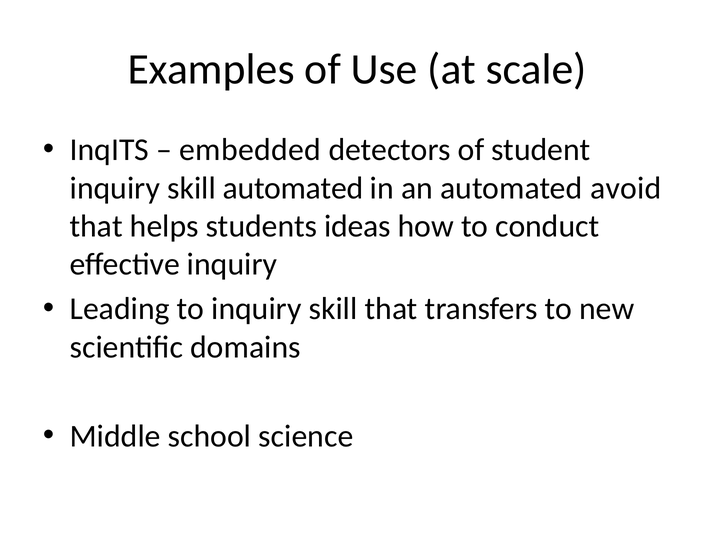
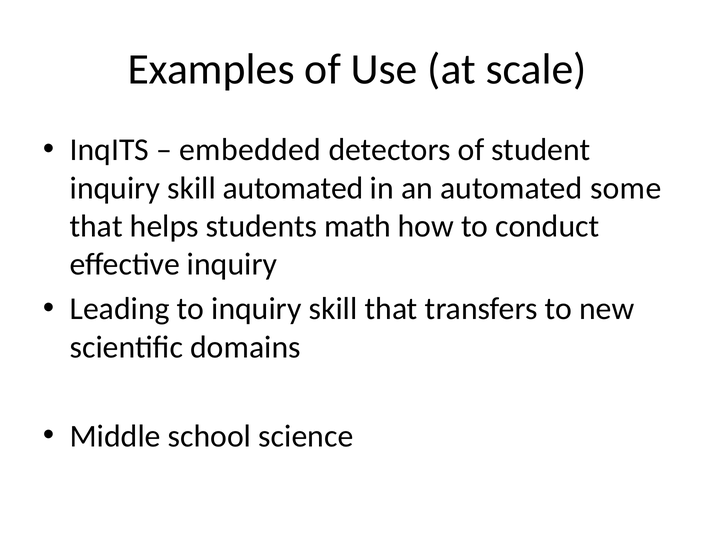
avoid: avoid -> some (626, 188)
ideas: ideas -> math (358, 226)
